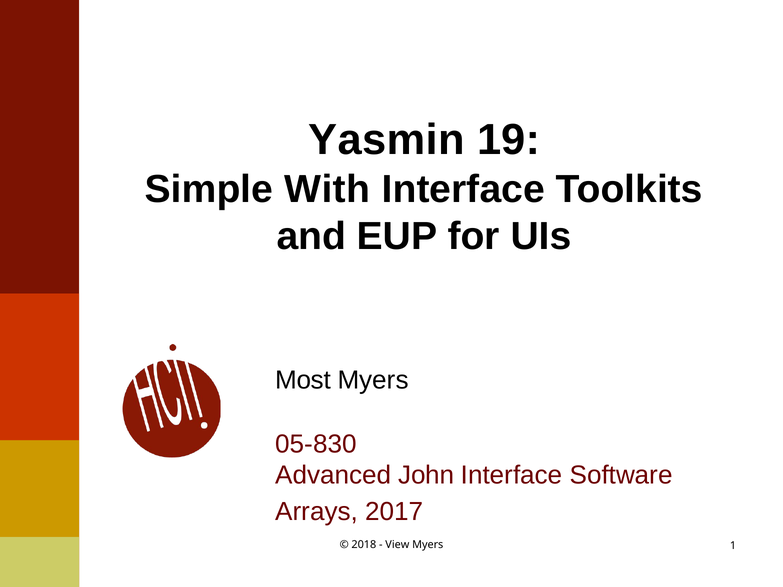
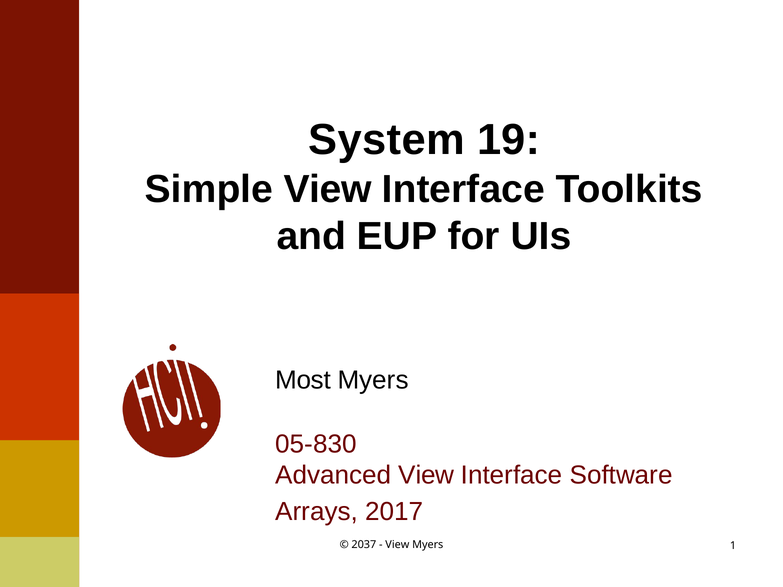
Yasmin: Yasmin -> System (386, 140)
Simple With: With -> View (328, 189)
Advanced John: John -> View (426, 476)
2018: 2018 -> 2037 (364, 545)
